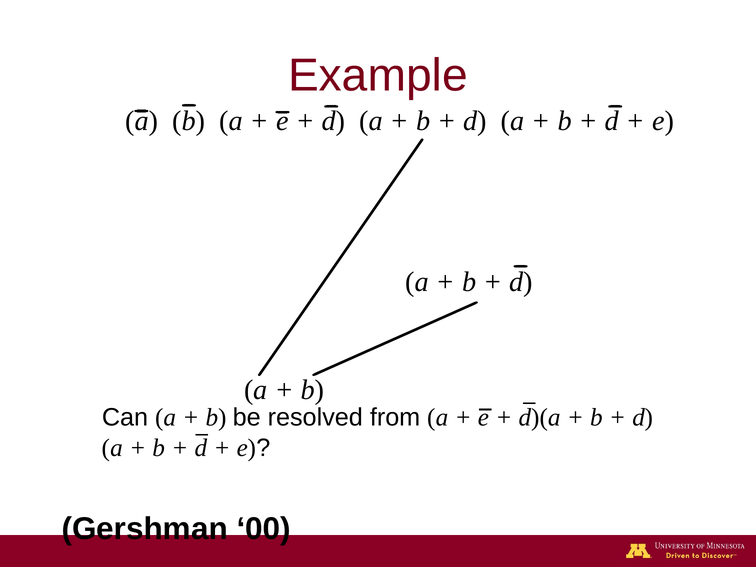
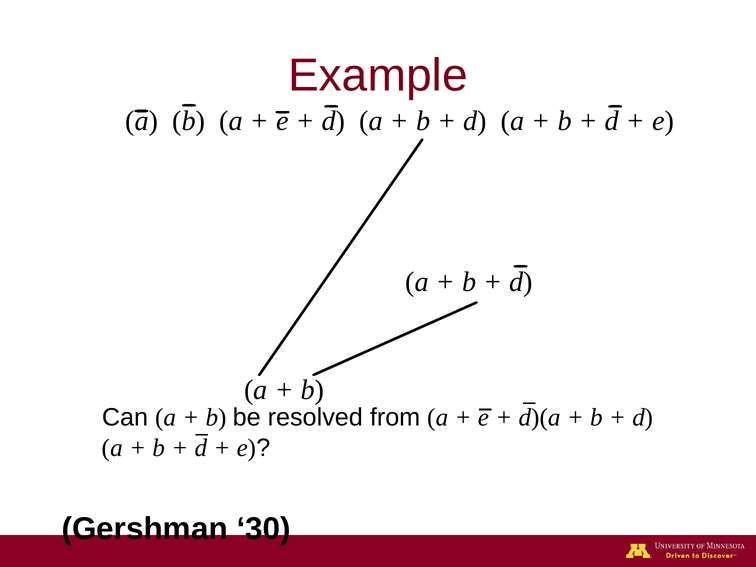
00: 00 -> 30 (264, 529)
